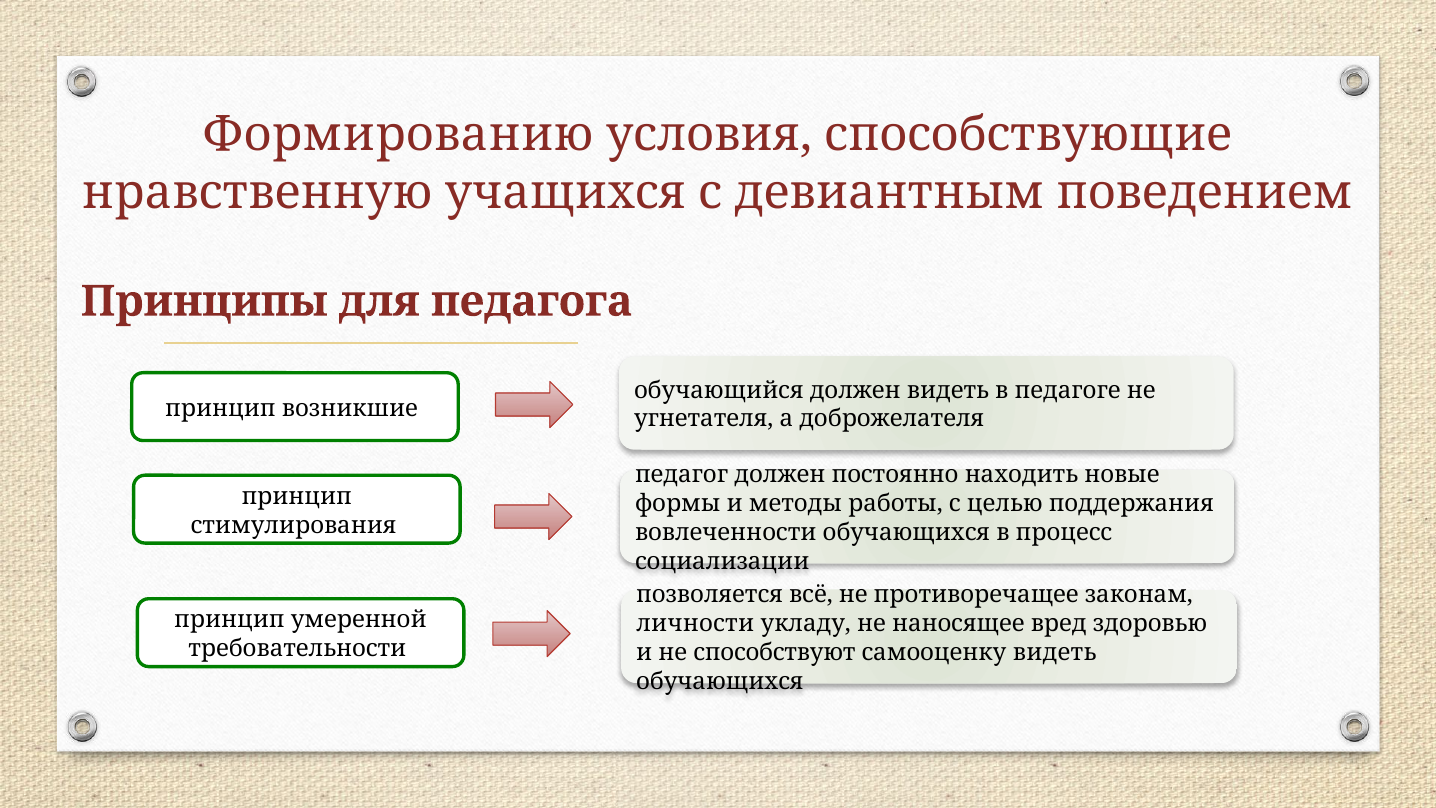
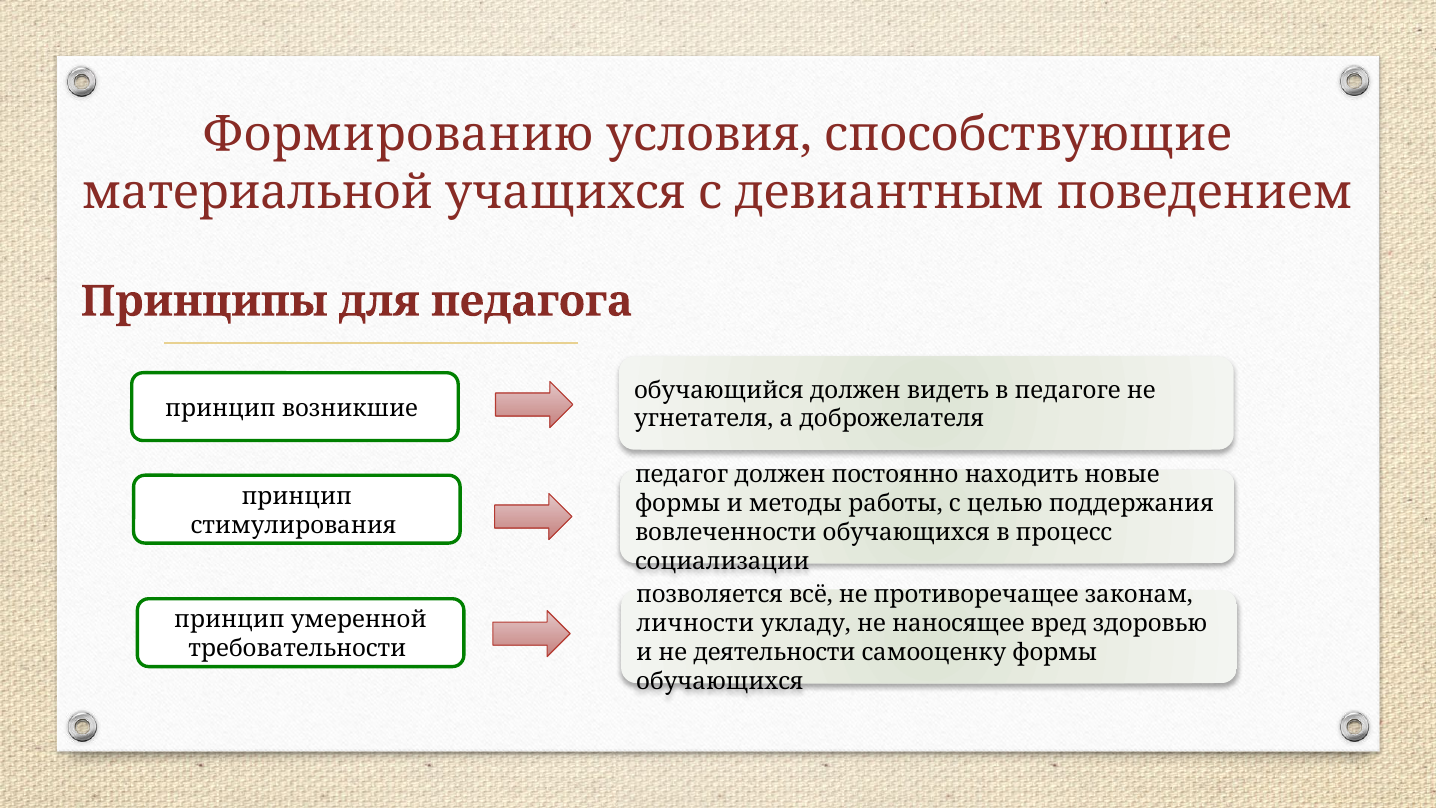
нравственную: нравственную -> материальной (257, 192)
способствуют: способствуют -> деятельности (774, 652)
самооценку видеть: видеть -> формы (1055, 652)
